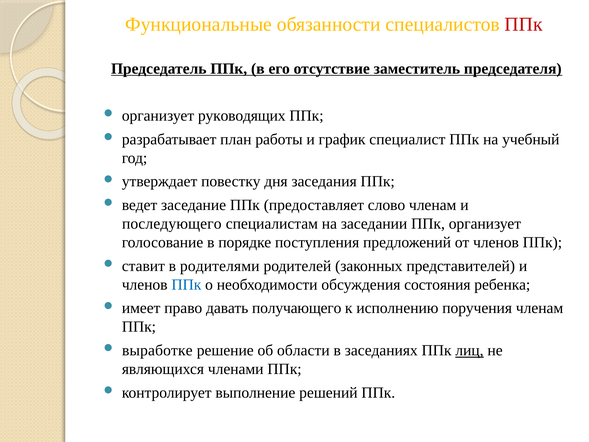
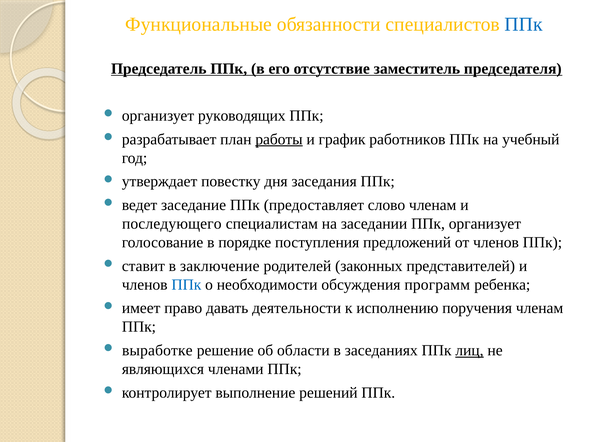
ППк colour: red -> blue (524, 24)
работы underline: none -> present (279, 139)
специалист: специалист -> работников (407, 139)
родителями: родителями -> заключение (220, 266)
состояния: состояния -> программ (437, 284)
получающего: получающего -> деятельности (297, 308)
